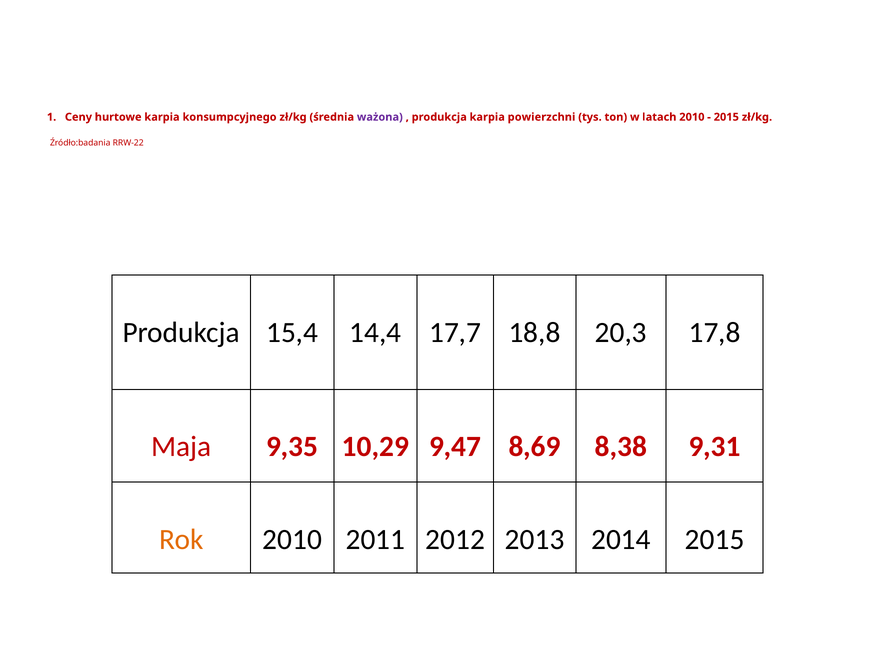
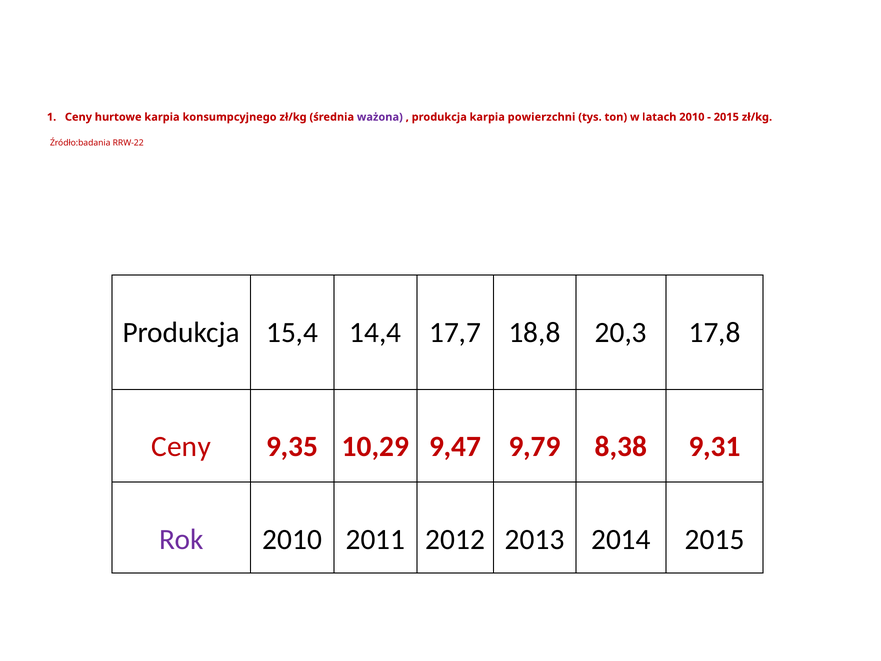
Maja: Maja -> Ceny (181, 447)
8,69: 8,69 -> 9,79 (535, 447)
Rok colour: orange -> purple (181, 539)
